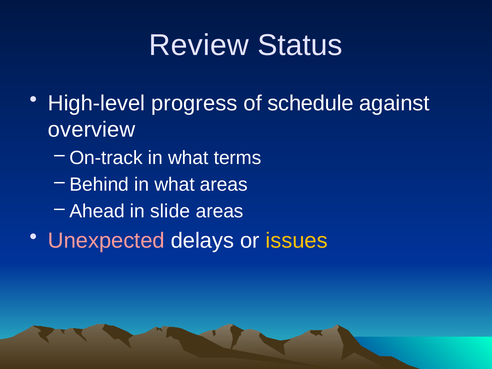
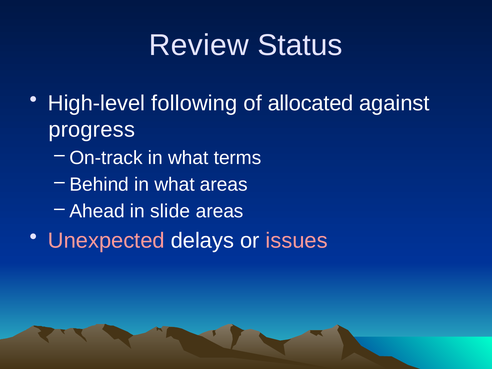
progress: progress -> following (194, 103)
schedule: schedule -> allocated (311, 103)
overview: overview -> progress (92, 129)
issues colour: yellow -> pink (297, 241)
